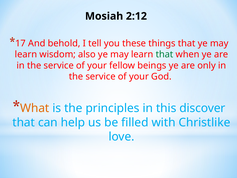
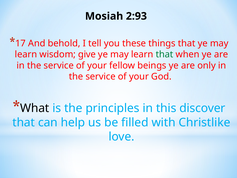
2:12: 2:12 -> 2:93 (136, 16)
also: also -> give (87, 54)
What colour: orange -> black (35, 108)
